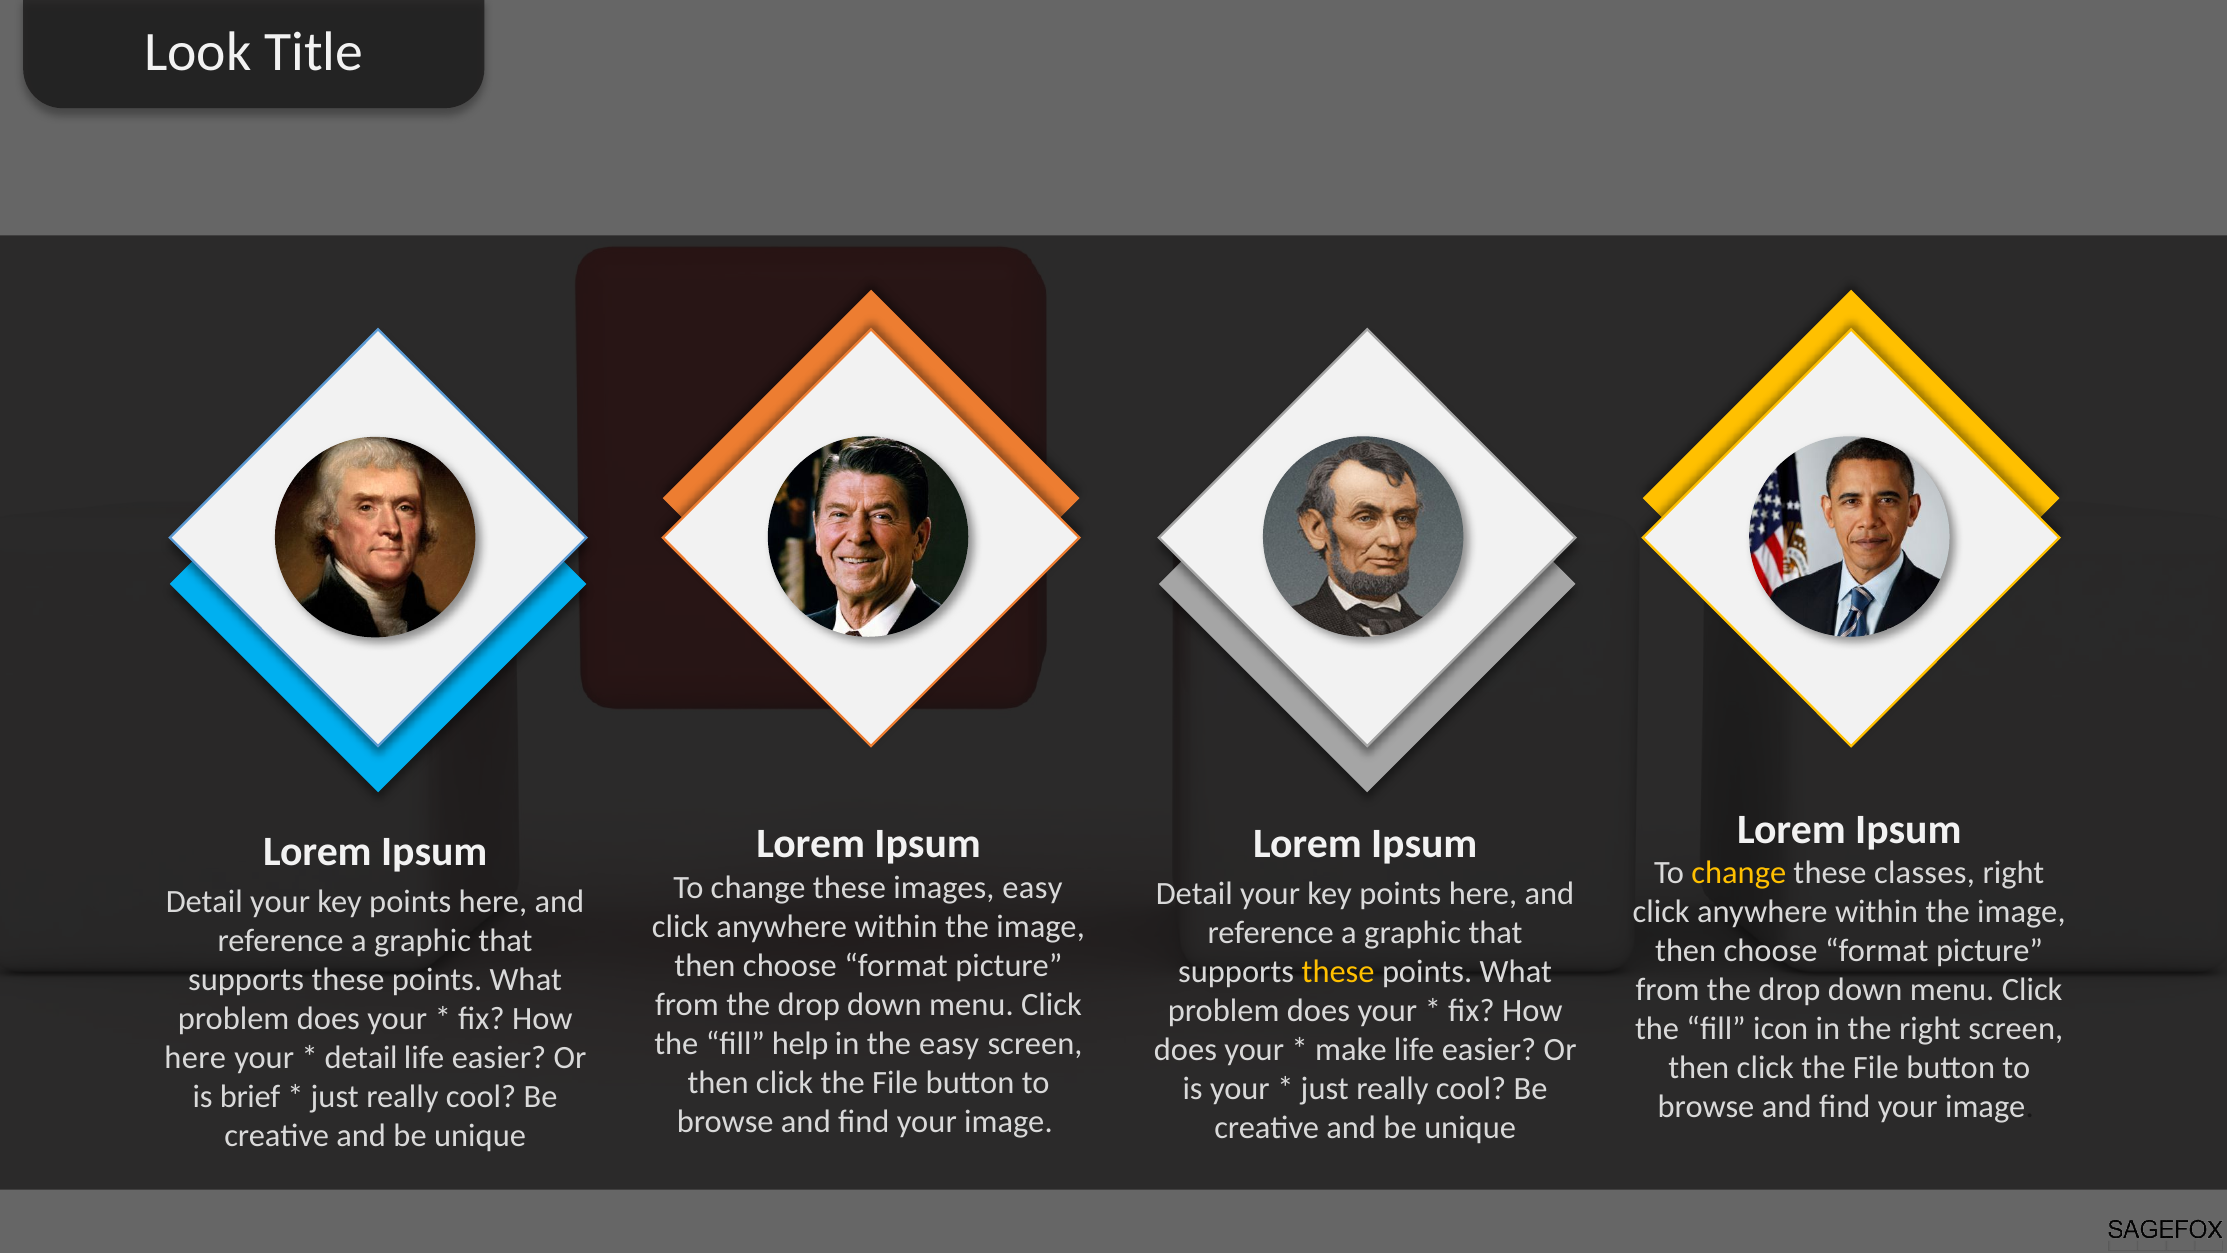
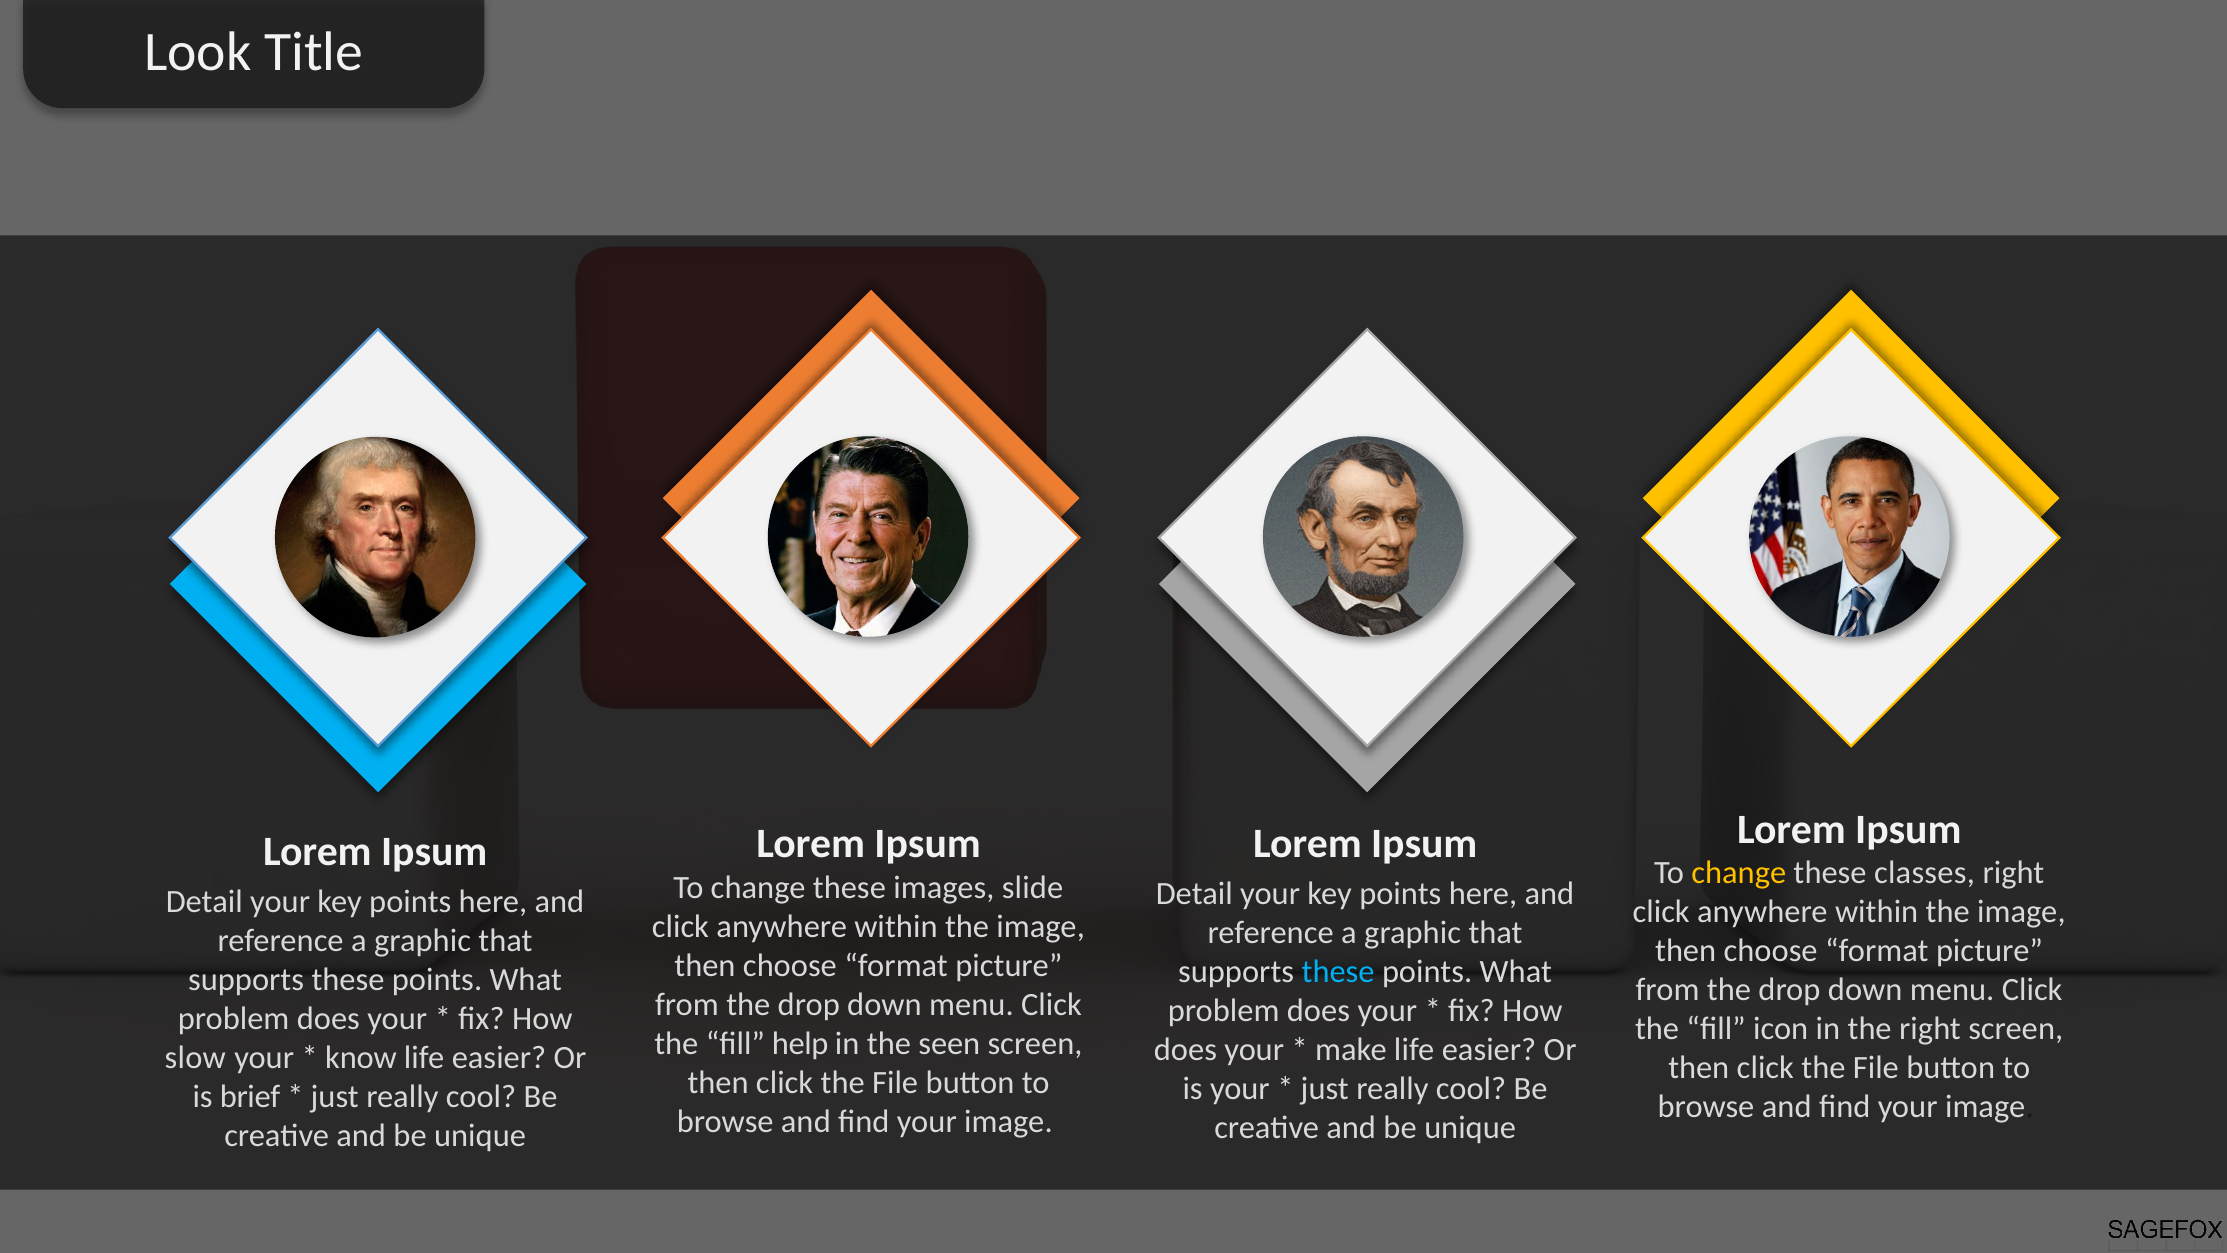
images easy: easy -> slide (1033, 887)
these colour: yellow -> light blue (1338, 972)
the easy: easy -> seen (949, 1043)
here: here -> slow (195, 1058)
detail: detail -> know (361, 1058)
